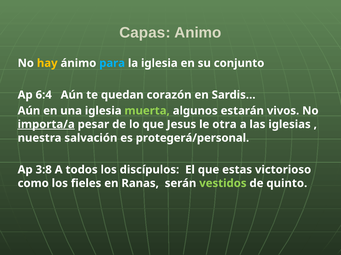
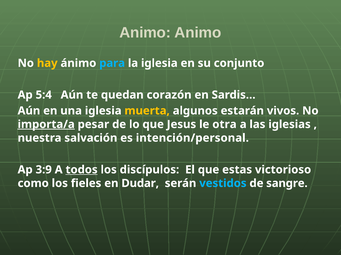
Capas: Capas -> Animo (145, 33)
6:4: 6:4 -> 5:4 (44, 95)
muerta colour: light green -> yellow (147, 111)
protegerá/personal: protegerá/personal -> intención/personal (192, 138)
3:8: 3:8 -> 3:9 (44, 170)
todos underline: none -> present (82, 170)
Ranas: Ranas -> Dudar (140, 184)
vestidos colour: light green -> light blue (223, 184)
quinto: quinto -> sangre (287, 184)
